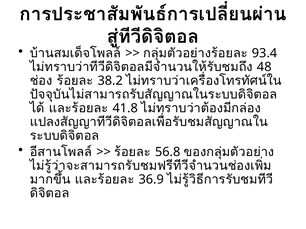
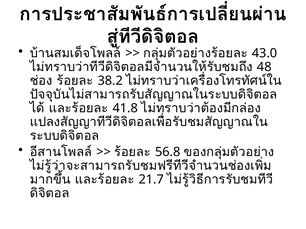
93.4: 93.4 -> 43.0 (265, 53)
36.9: 36.9 -> 21.7 (151, 180)
